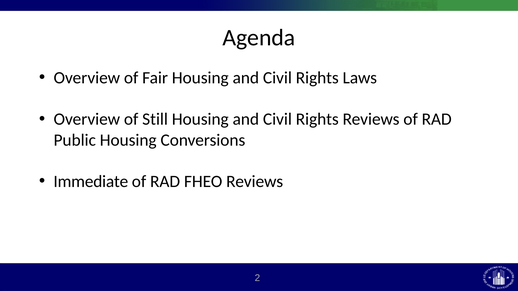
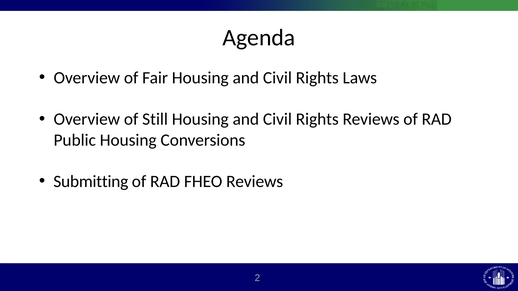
Immediate: Immediate -> Submitting (91, 182)
